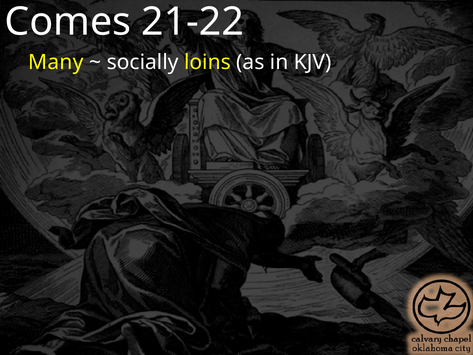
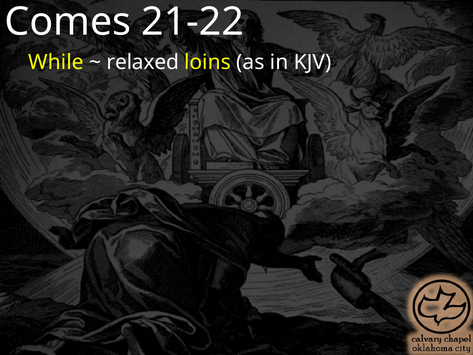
Many: Many -> While (56, 62)
socially: socially -> relaxed (143, 62)
